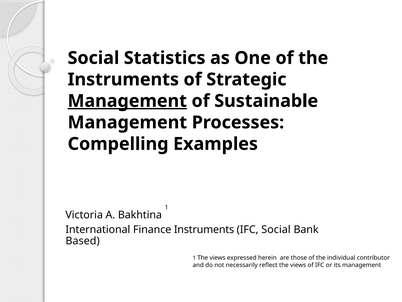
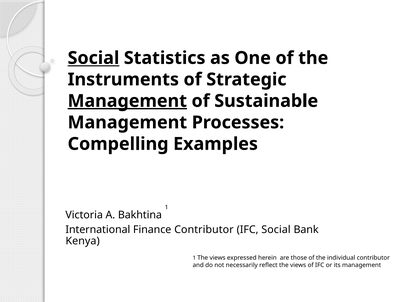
Social underline: none -> present (93, 58)
Finance Instruments: Instruments -> Contributor (204, 229)
Based: Based -> Kenya (83, 241)
